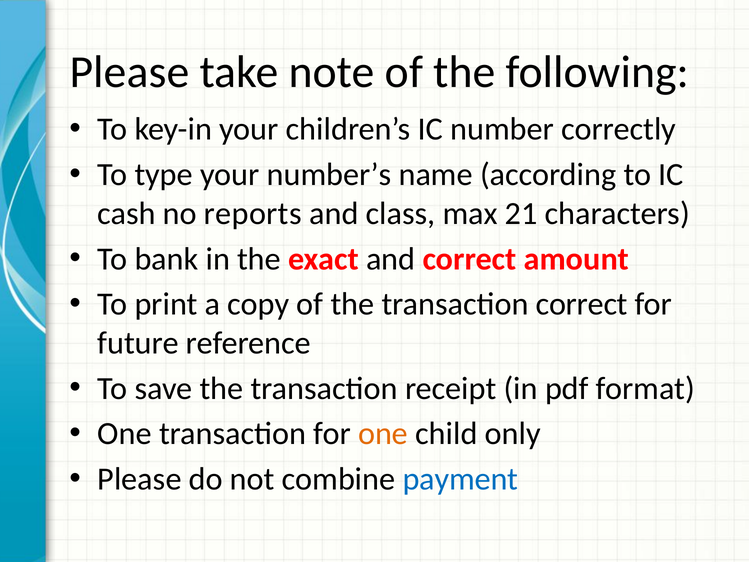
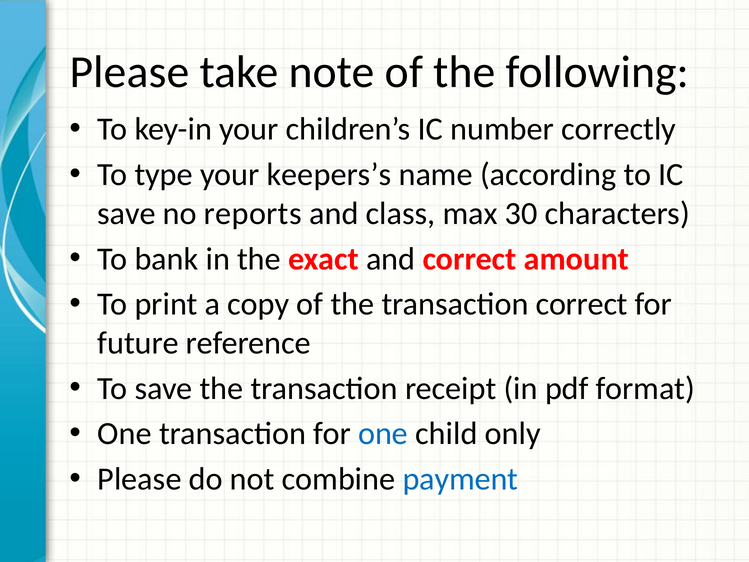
number’s: number’s -> keepers’s (329, 175)
cash: cash -> save (127, 213)
21: 21 -> 30 (521, 213)
one colour: orange -> blue (383, 434)
